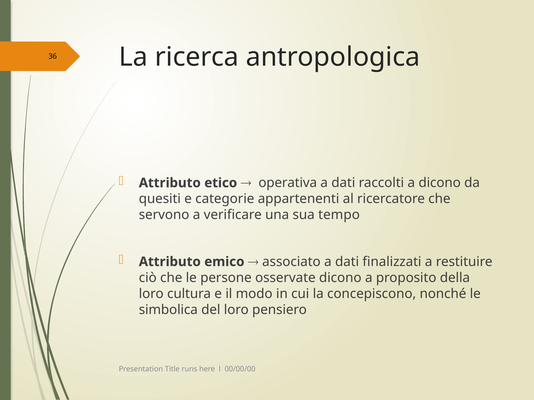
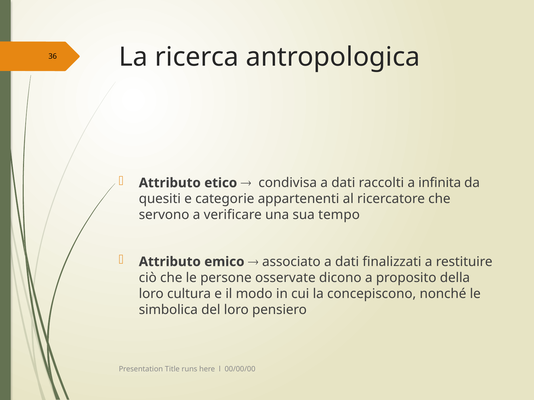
operativa: operativa -> condivisa (288, 183)
a dicono: dicono -> infinita (440, 183)
